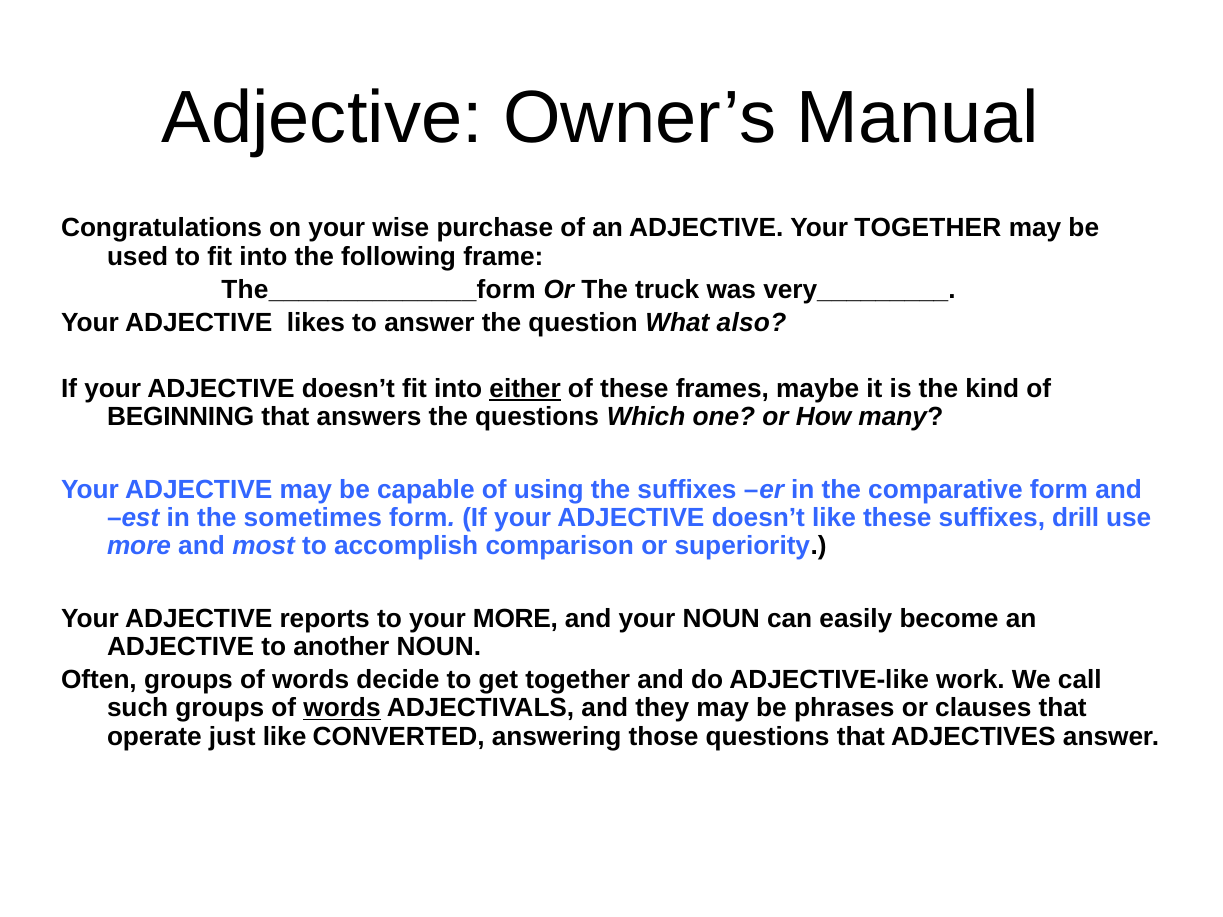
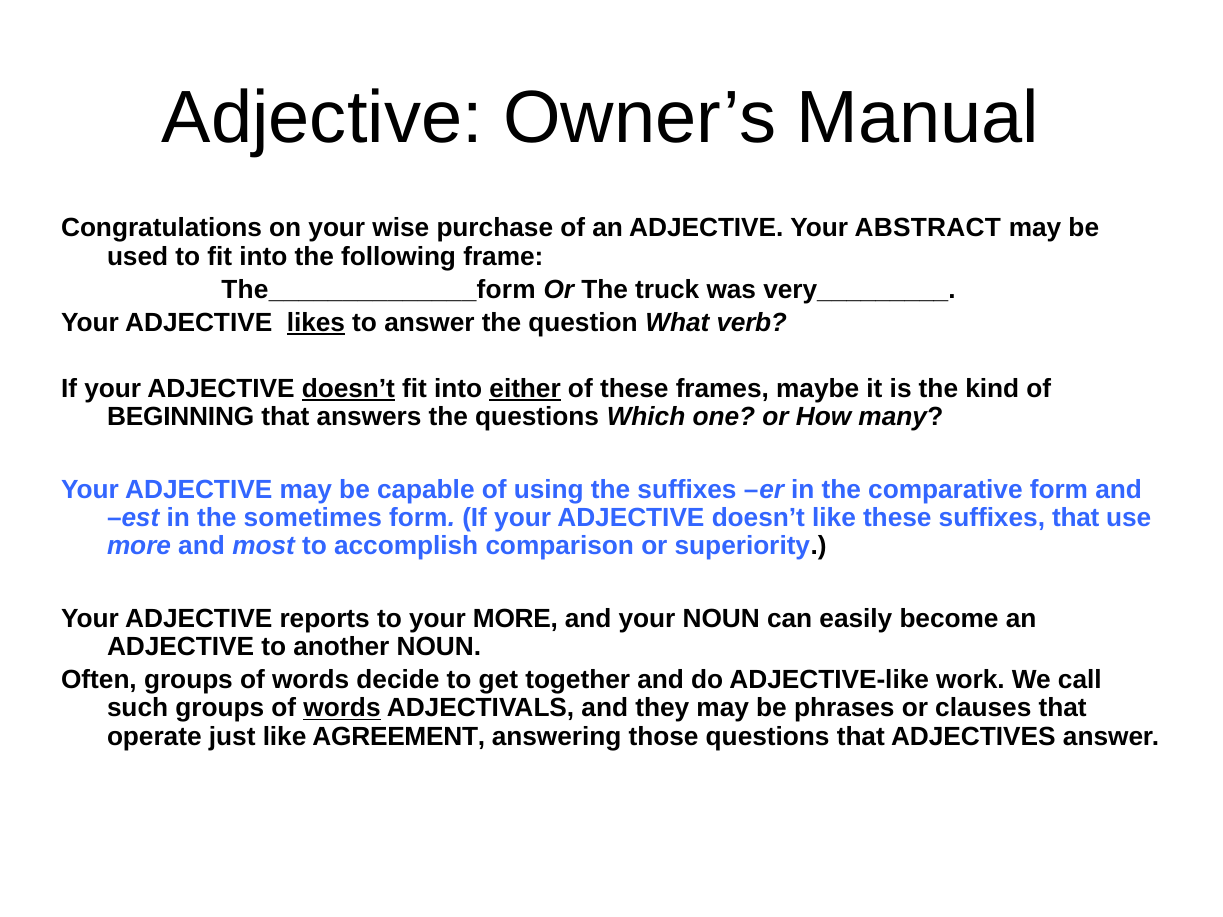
Your TOGETHER: TOGETHER -> ABSTRACT (928, 228)
likes underline: none -> present (316, 323)
also: also -> verb (752, 323)
doesn’t underline: none -> present (348, 389)
suffixes drill: drill -> that (1076, 518)
CONVERTED: CONVERTED -> AGREEMENT (399, 737)
